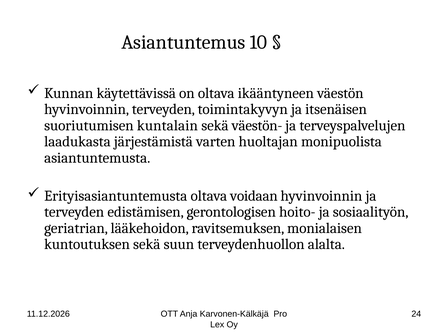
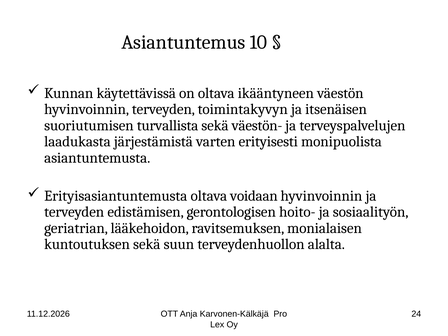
kuntalain: kuntalain -> turvallista (168, 126)
huoltajan: huoltajan -> erityisesti (268, 142)
